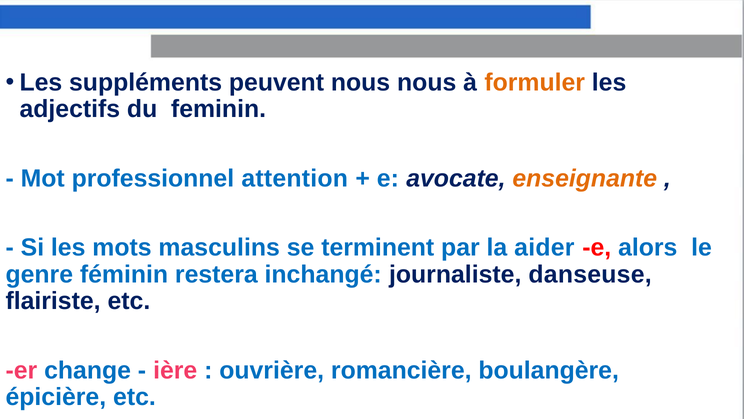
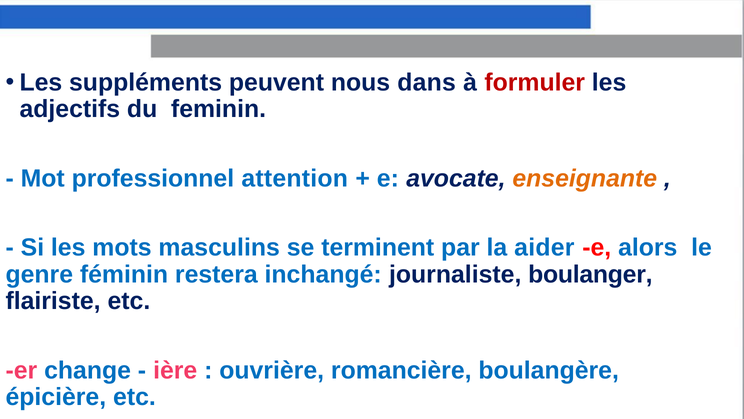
nous nous: nous -> dans (427, 82)
formuler colour: orange -> red (535, 82)
danseuse: danseuse -> boulanger (590, 274)
